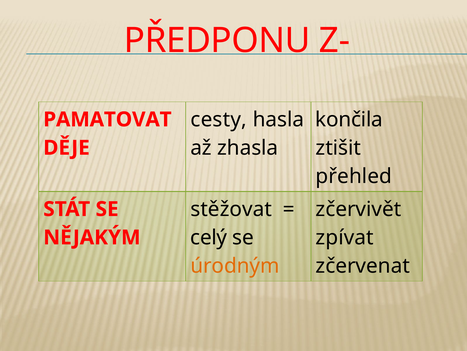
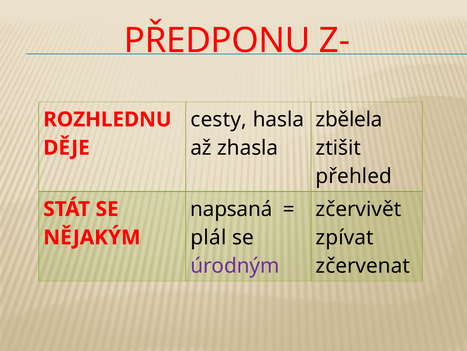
končila: končila -> zbělela (349, 119)
PAMATOVAT: PAMATOVAT -> ROZHLEDNU (107, 119)
stěžovat: stěžovat -> napsaná (231, 209)
celý: celý -> plál (209, 237)
úrodným colour: orange -> purple (235, 265)
